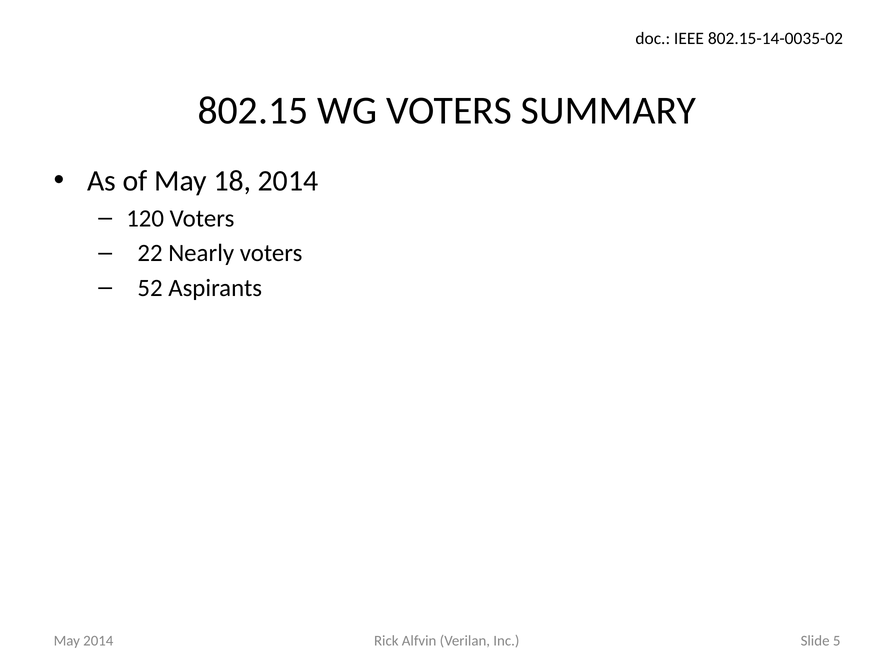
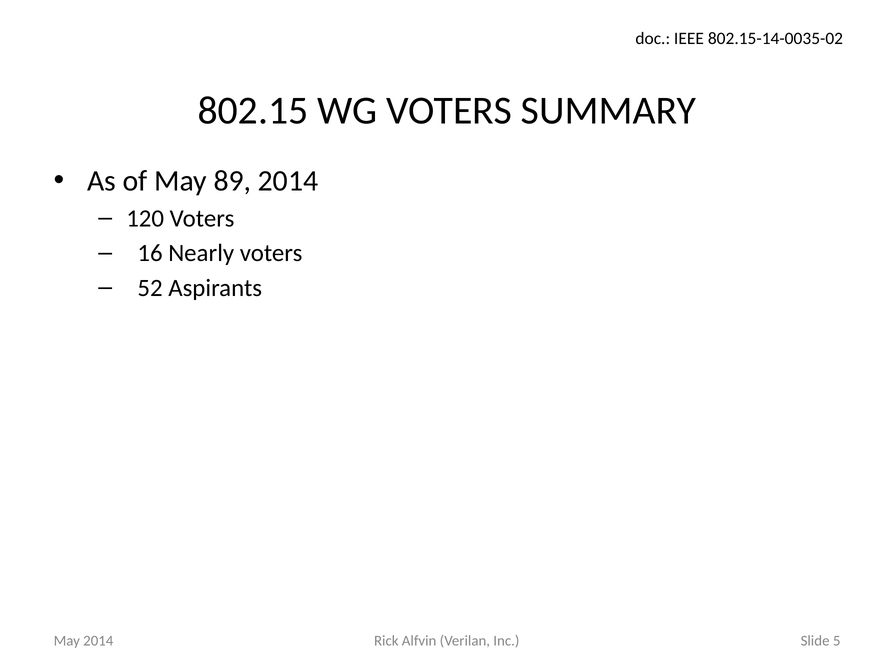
18: 18 -> 89 (232, 181)
22: 22 -> 16 (150, 253)
